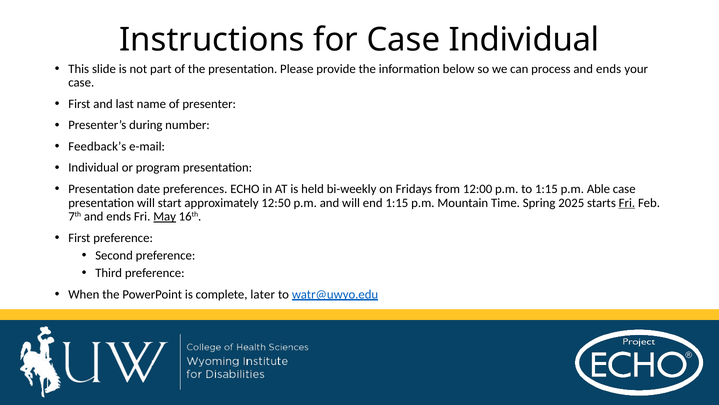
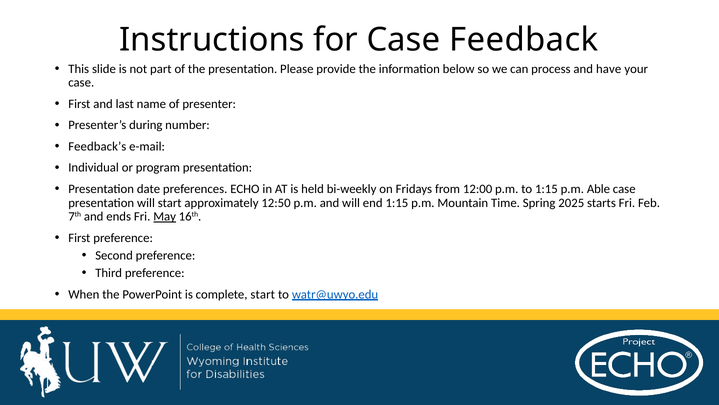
Case Individual: Individual -> Feedback (524, 40)
process and ends: ends -> have (609, 69)
Fri underline: present -> none (627, 203)
complete later: later -> start (263, 294)
